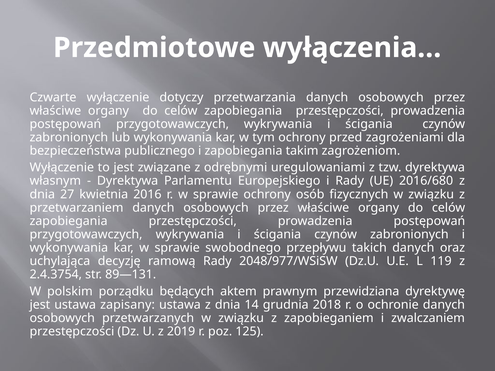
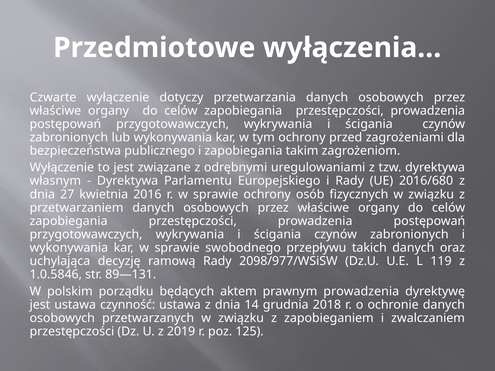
2048/977/WSiSW: 2048/977/WSiSW -> 2098/977/WSiSW (288, 261)
2.4.3754: 2.4.3754 -> 1.0.5846 (56, 275)
prawnym przewidziana: przewidziana -> prowadzenia (361, 291)
zapisany: zapisany -> czynność (128, 305)
